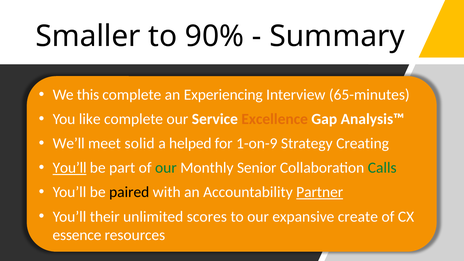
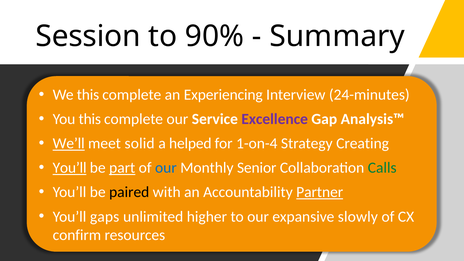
Smaller: Smaller -> Session (88, 36)
65-minutes: 65-minutes -> 24-minutes (369, 95)
You like: like -> this (90, 119)
Excellence colour: orange -> purple (275, 119)
We’ll underline: none -> present (69, 143)
1-on-9: 1-on-9 -> 1-on-4 (257, 143)
part underline: none -> present (122, 168)
our colour: green -> blue (166, 168)
their: their -> gaps (105, 217)
scores: scores -> higher (207, 217)
create: create -> slowly (358, 217)
essence: essence -> confirm (77, 235)
